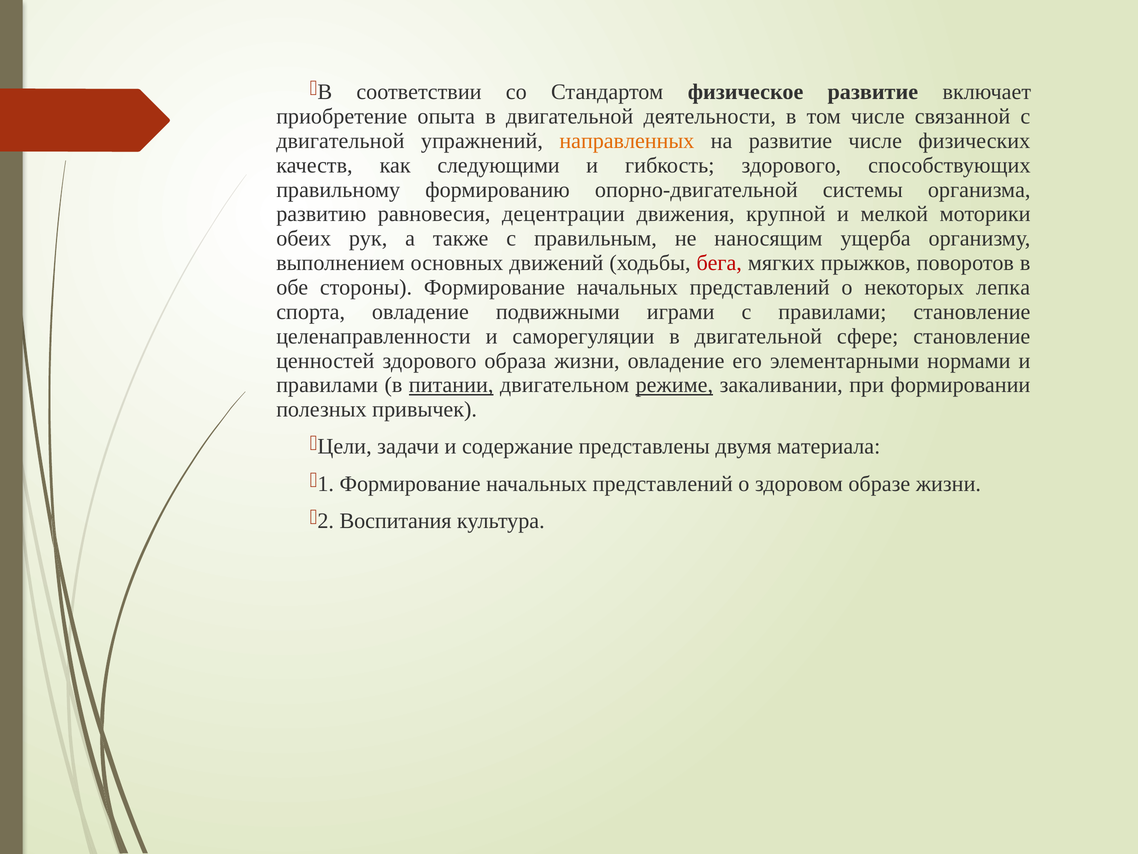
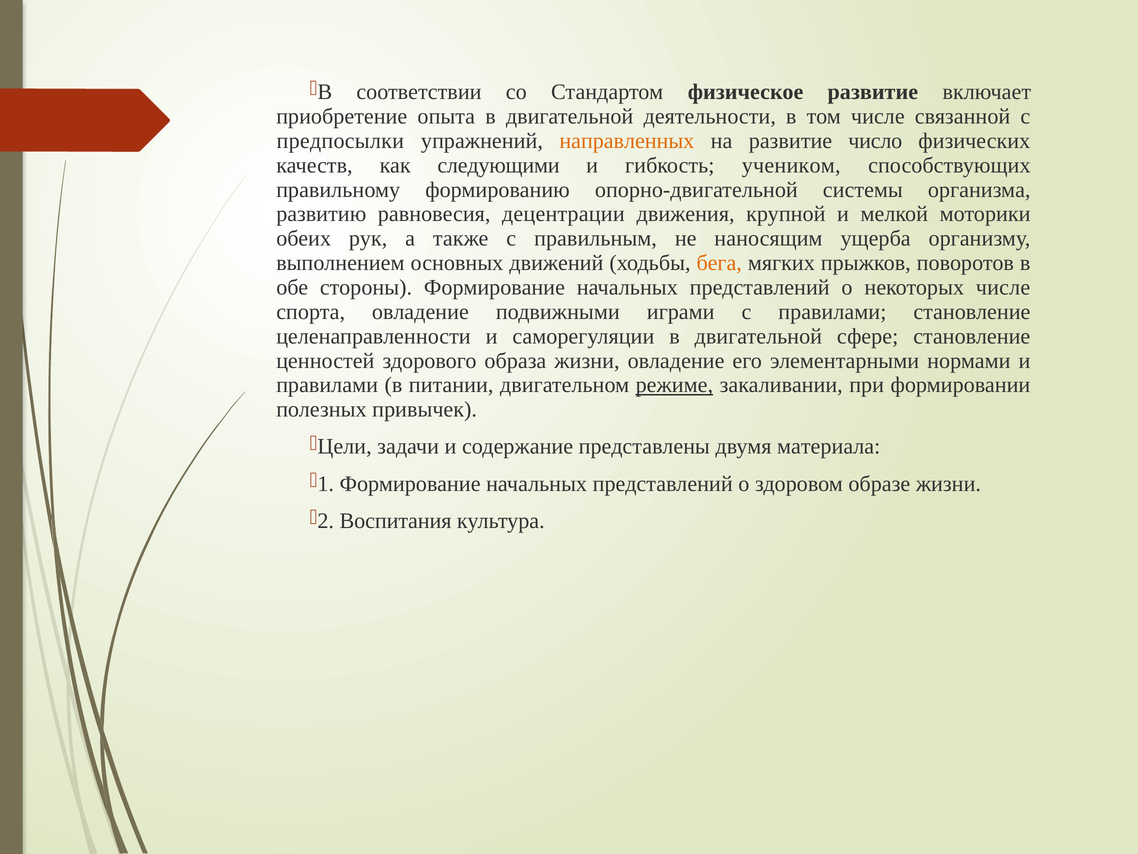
двигательной: двигательной -> предпосылки (340, 141)
развитие числе: числе -> число (875, 141)
гибкость здорового: здорового -> учеником (791, 165)
бега colour: red -> orange (719, 263)
некоторых лепка: лепка -> числе (1003, 287)
питании underline: present -> none (451, 385)
